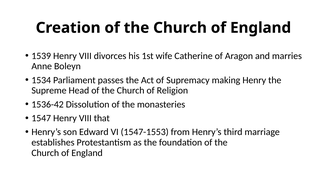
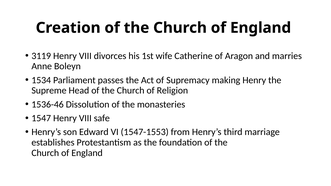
1539: 1539 -> 3119 (41, 56)
1536-42: 1536-42 -> 1536-46 (48, 104)
that: that -> safe (102, 118)
